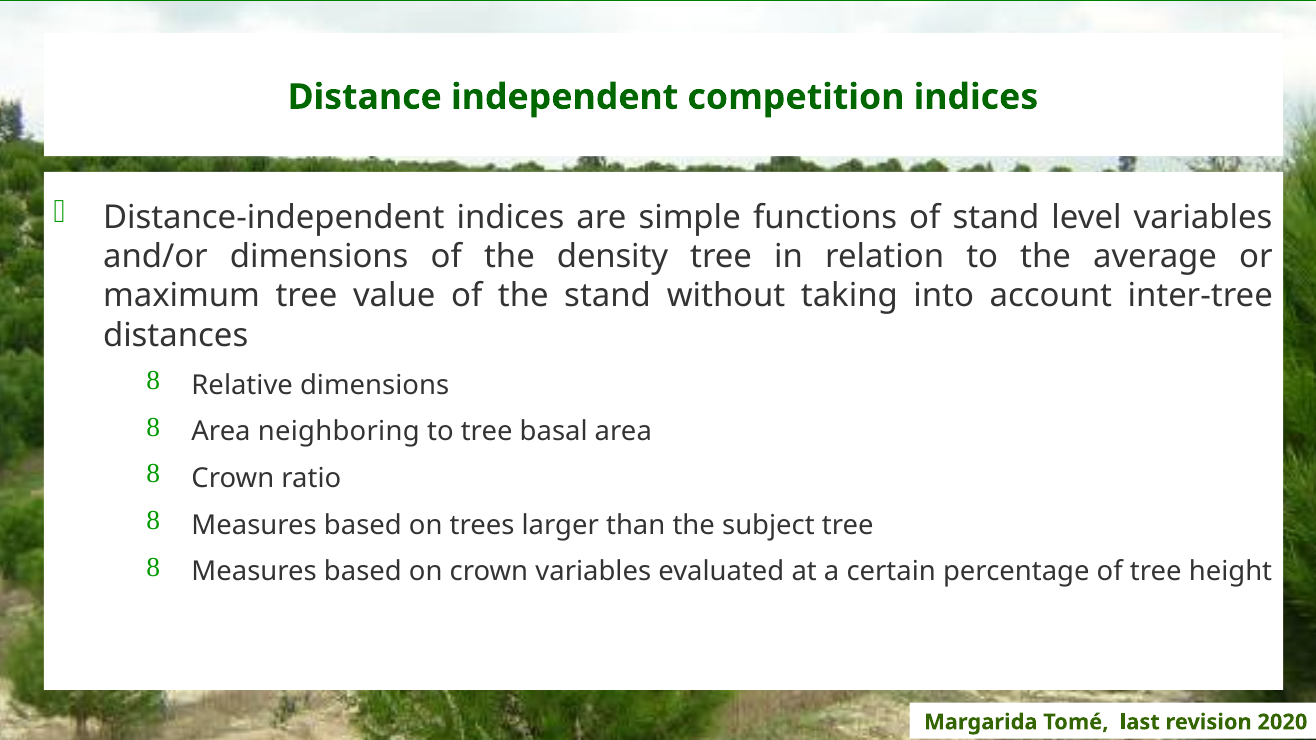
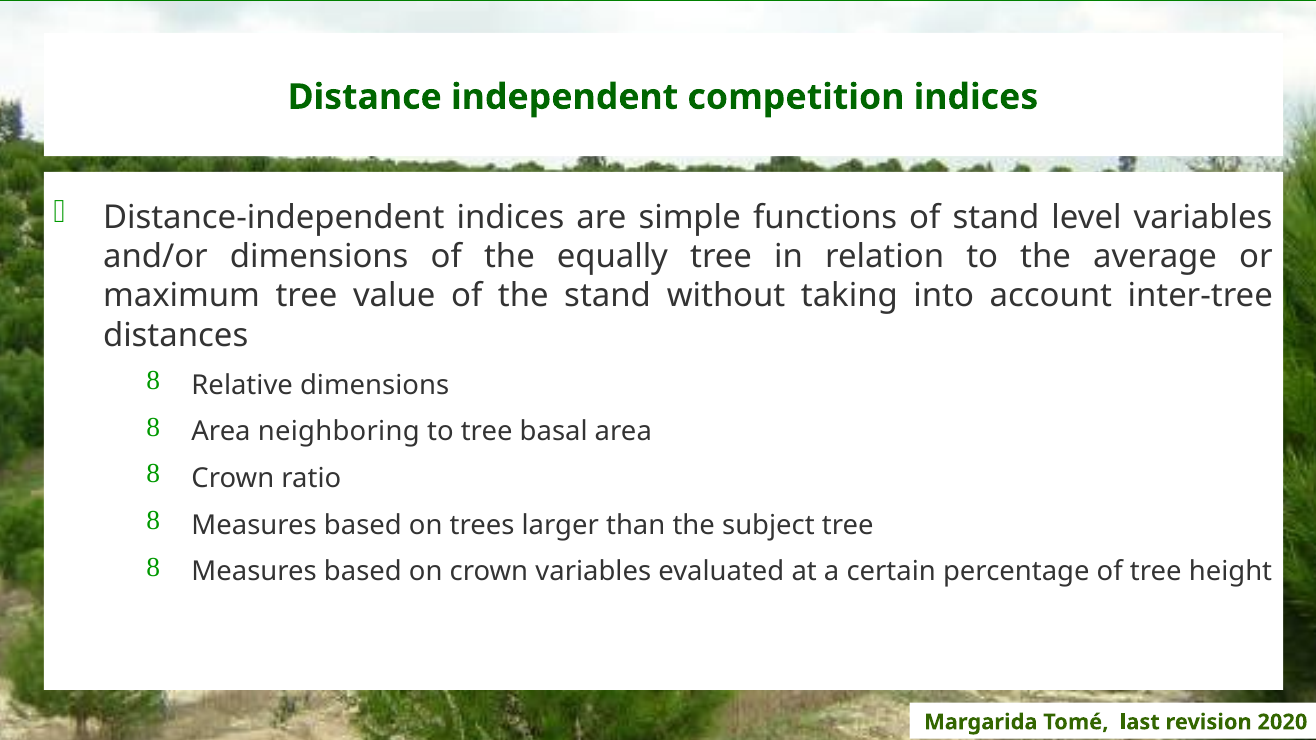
density: density -> equally (612, 257)
